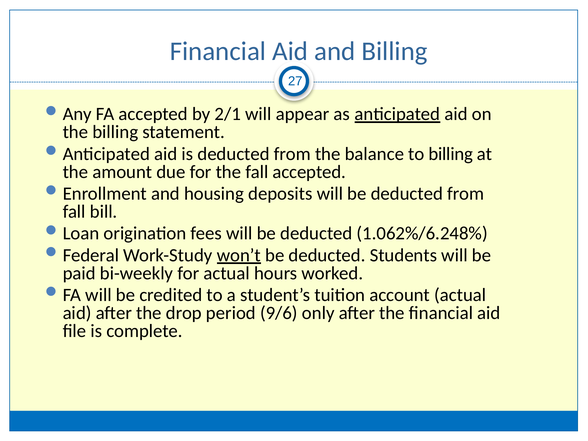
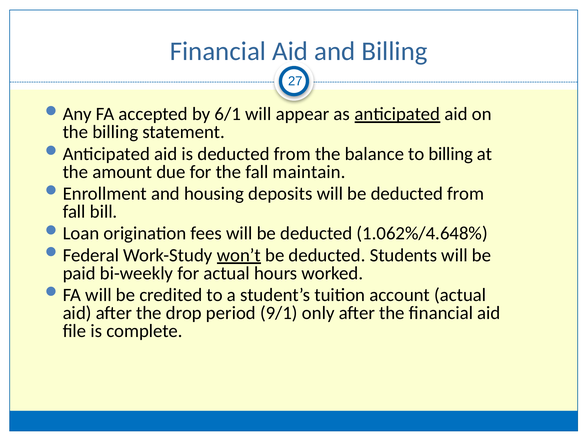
2/1: 2/1 -> 6/1 (228, 114)
fall accepted: accepted -> maintain (309, 172)
1.062%/6.248%: 1.062%/6.248% -> 1.062%/4.648% (422, 233)
9/6: 9/6 -> 9/1 (279, 313)
